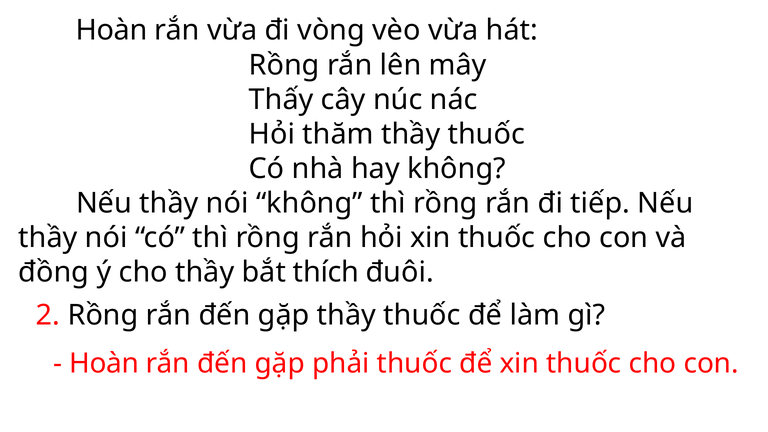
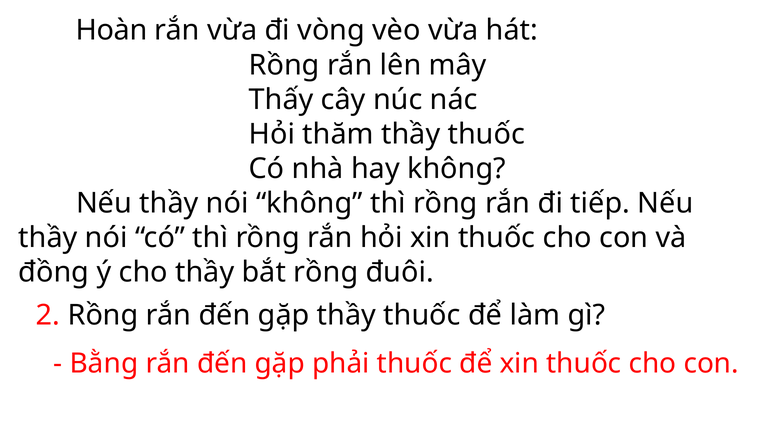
bắt thích: thích -> rồng (326, 272)
Hoàn: Hoàn -> Bằng (104, 364)
